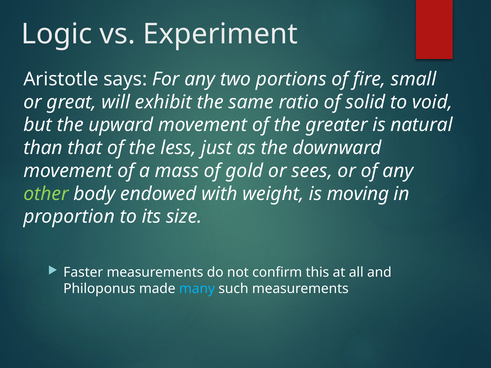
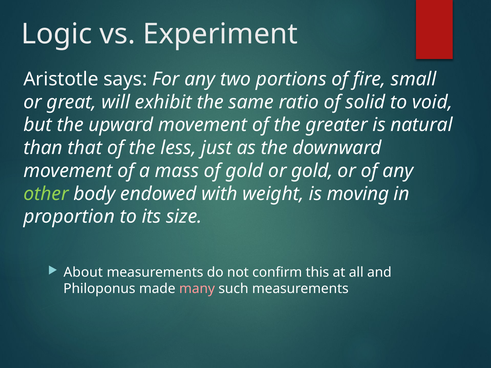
or sees: sees -> gold (312, 171)
Faster: Faster -> About (83, 273)
many colour: light blue -> pink (197, 289)
